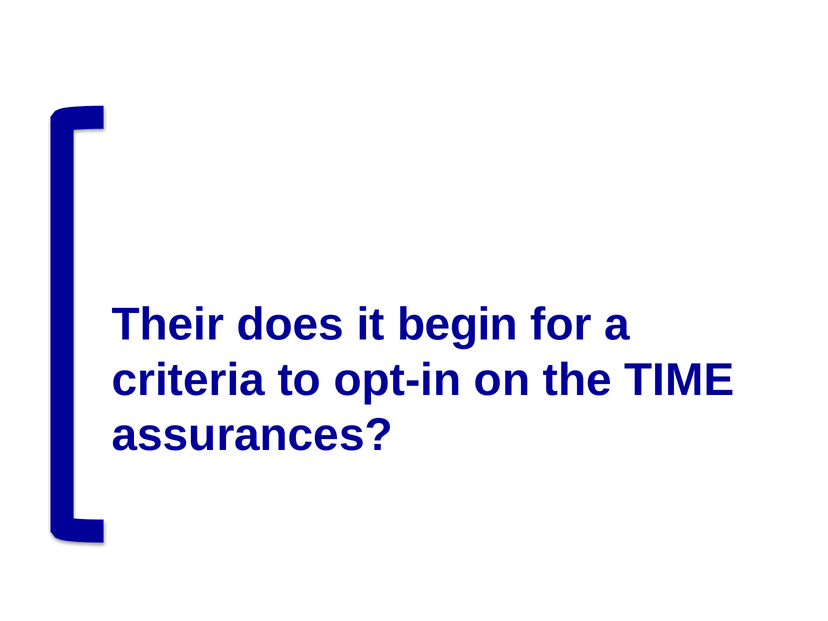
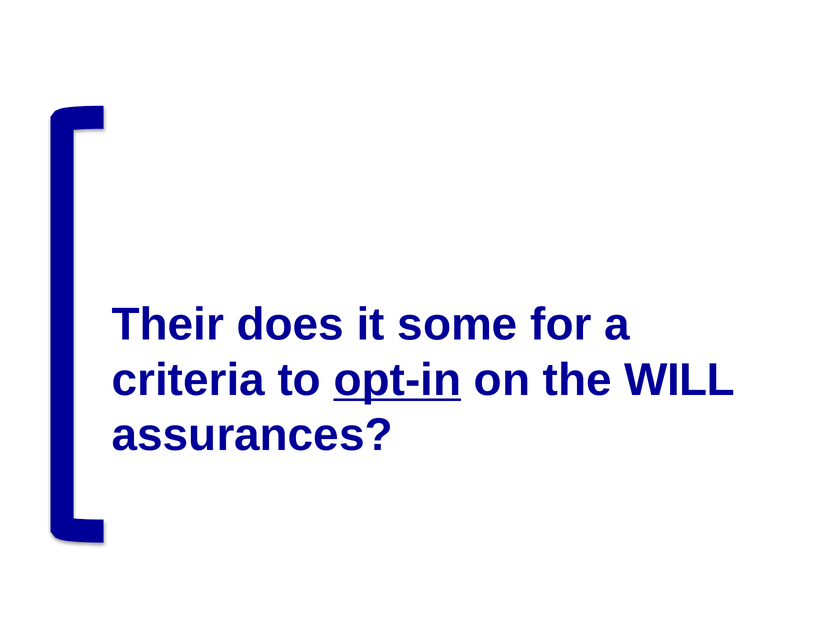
begin: begin -> some (457, 325)
opt-in underline: none -> present (397, 380)
TIME: TIME -> WILL (680, 380)
